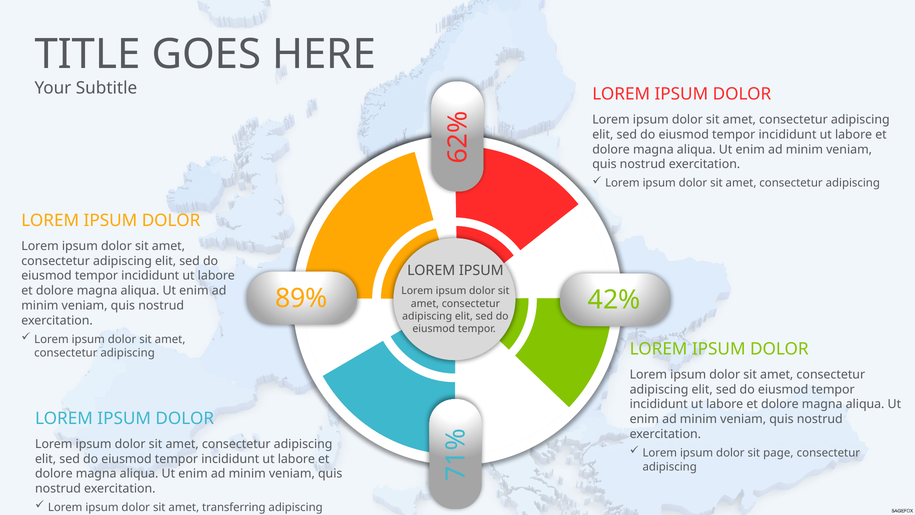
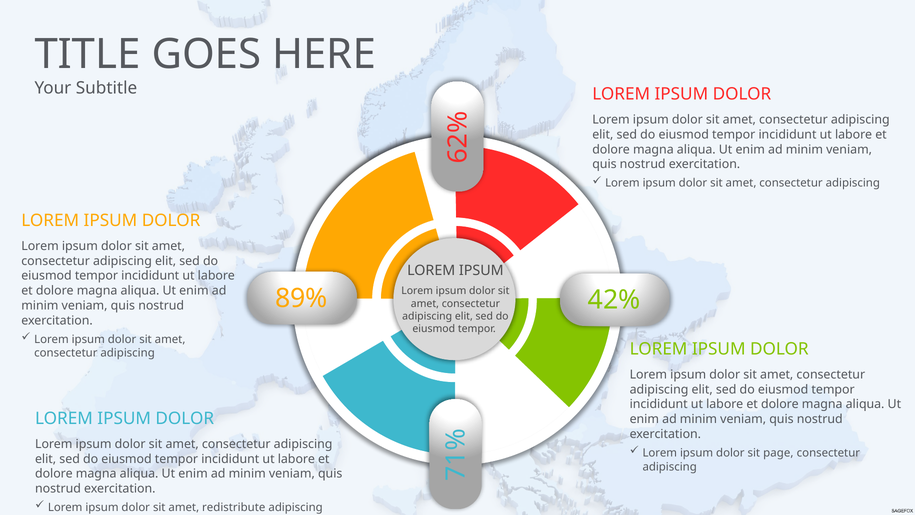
transferring: transferring -> redistribute (234, 507)
